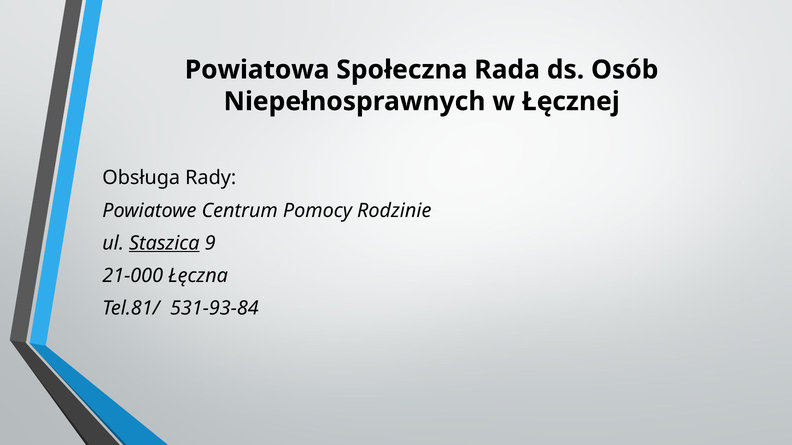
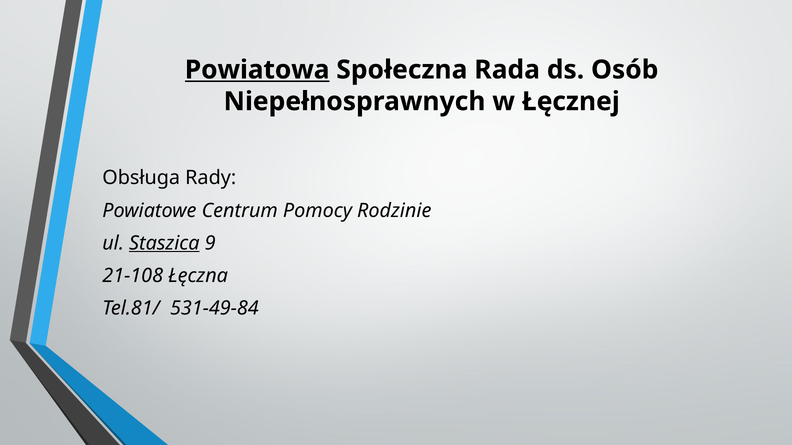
Powiatowa underline: none -> present (257, 70)
21-000: 21-000 -> 21-108 (133, 276)
531-93-84: 531-93-84 -> 531-49-84 (214, 309)
